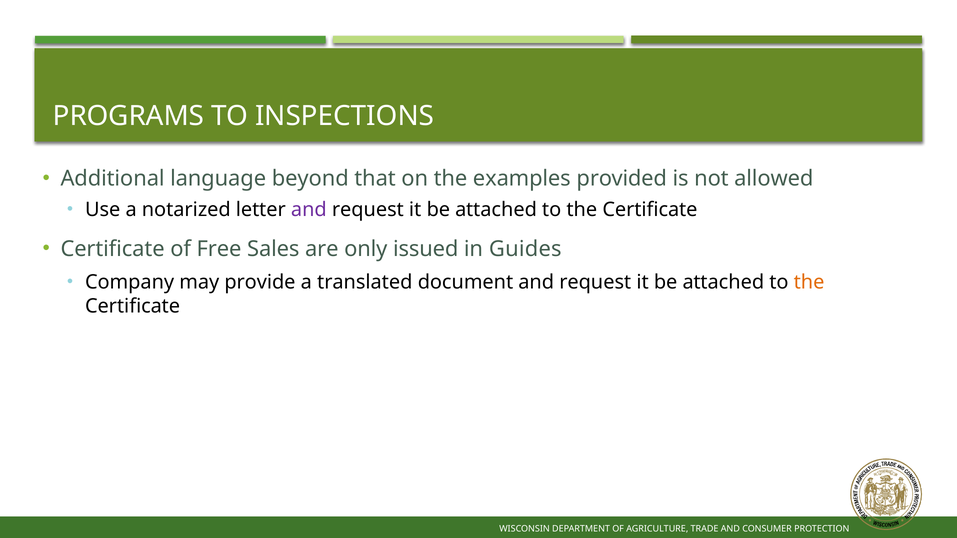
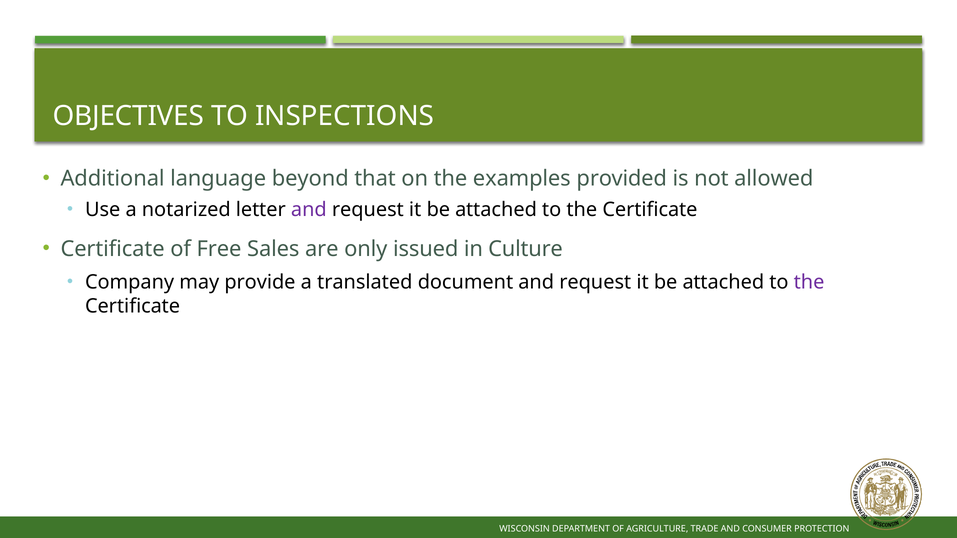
PROGRAMS: PROGRAMS -> OBJECTIVES (128, 116)
Guides: Guides -> Culture (526, 249)
the colour: orange -> purple (809, 282)
